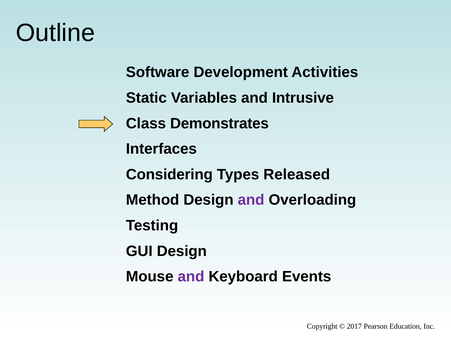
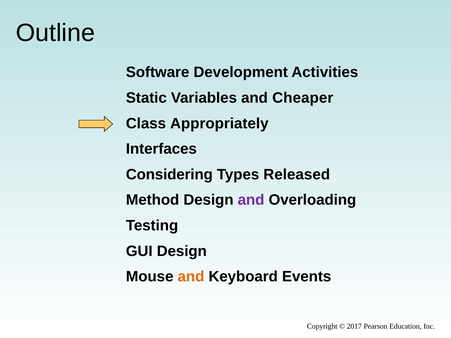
Intrusive: Intrusive -> Cheaper (303, 98)
Demonstrates: Demonstrates -> Appropriately (219, 124)
and colour: purple -> orange (191, 277)
